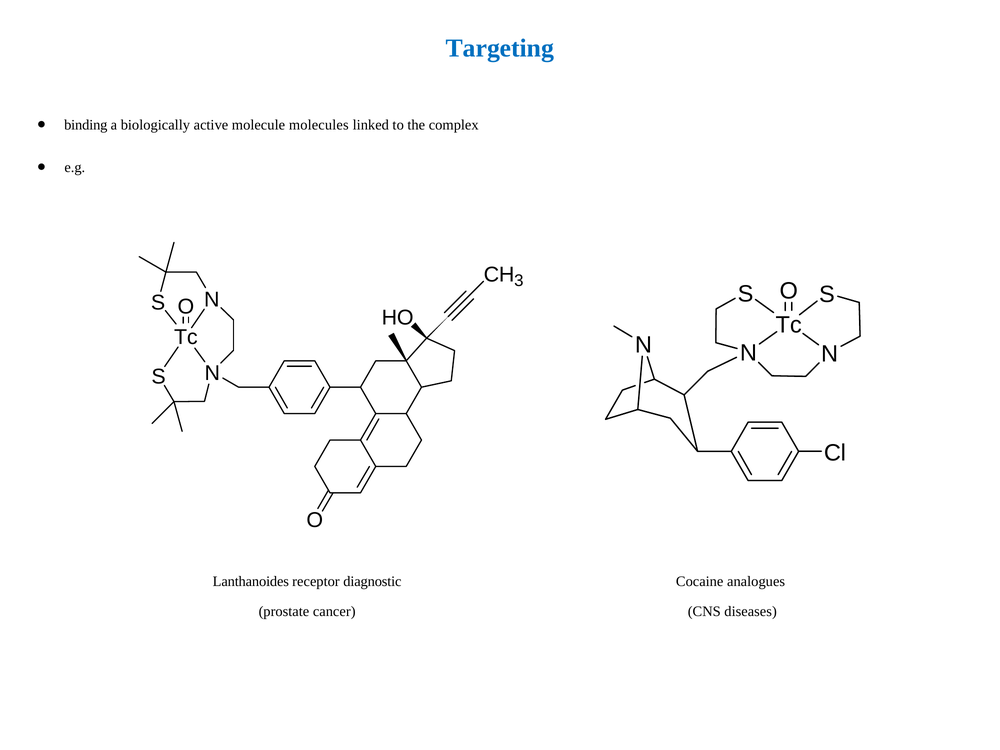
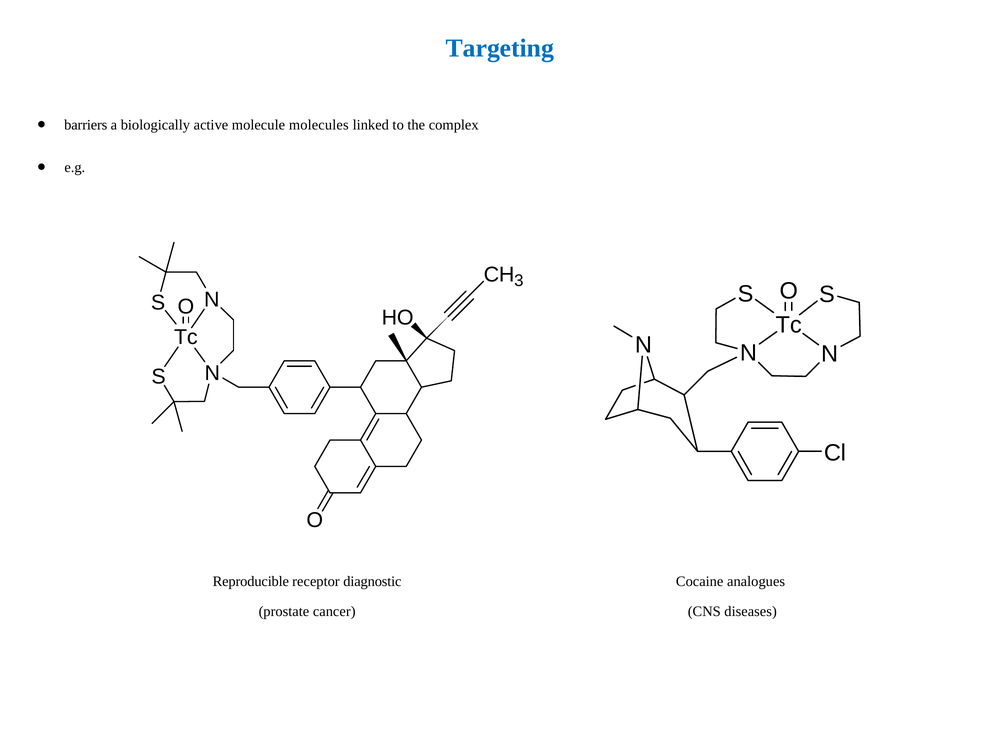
binding: binding -> barriers (86, 125)
Lanthanoides: Lanthanoides -> Reproducible (251, 582)
